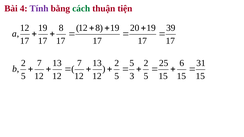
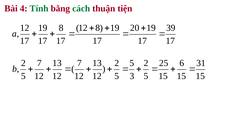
Tính colour: purple -> green (39, 9)
